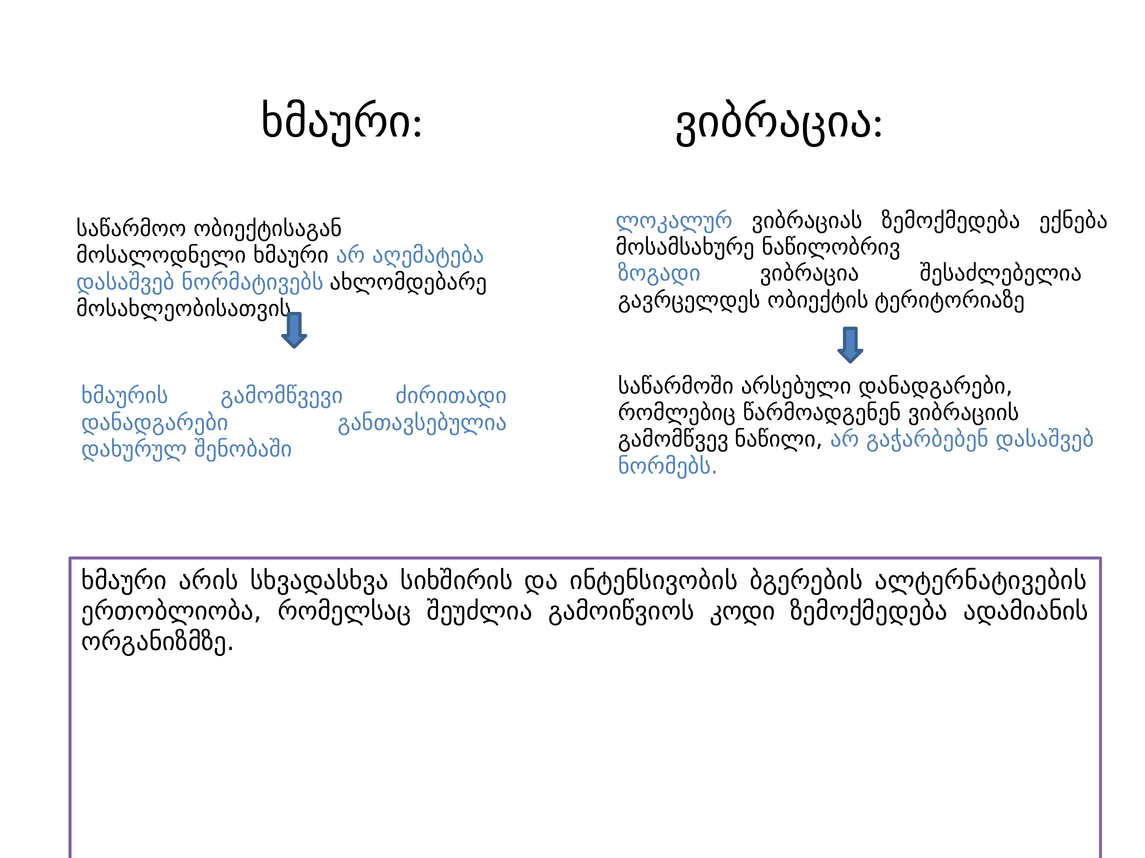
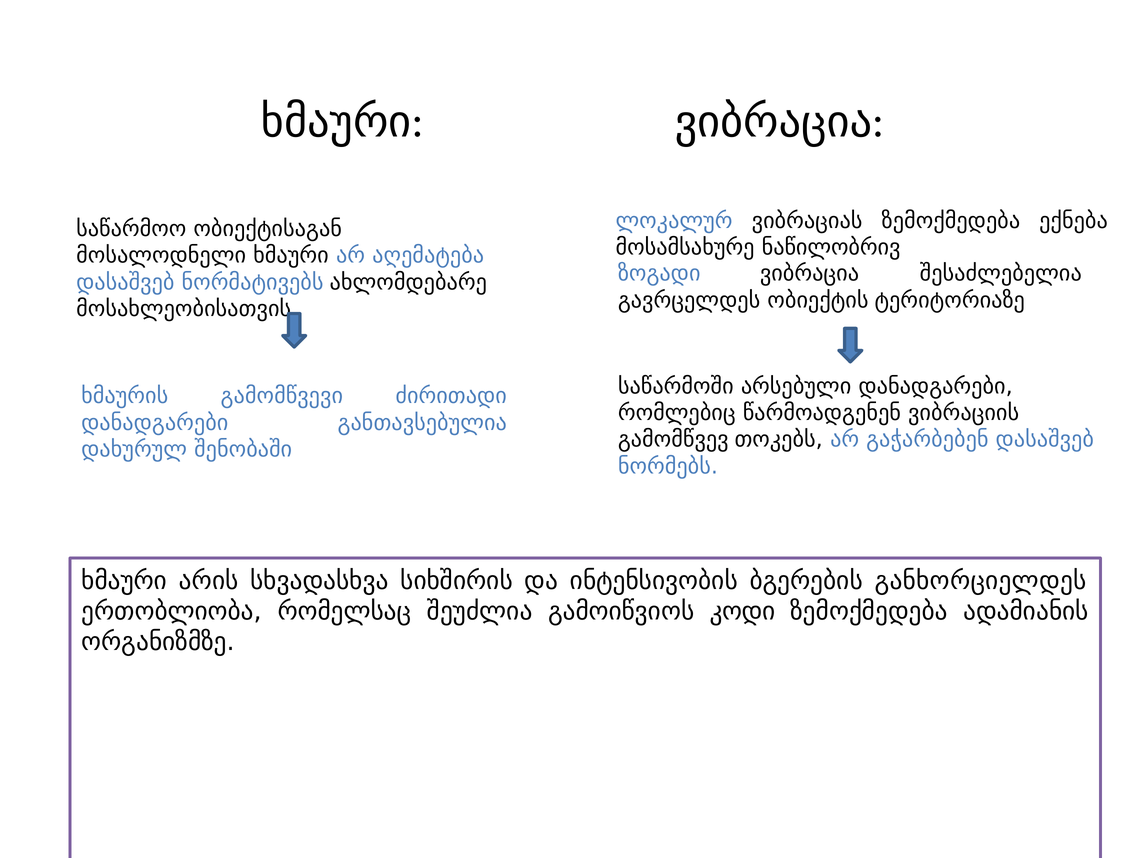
ნაწილი: ნაწილი -> თოკებს (779, 440)
ალტერნატივების: ალტერნატივების -> განხორციელდეს (981, 581)
